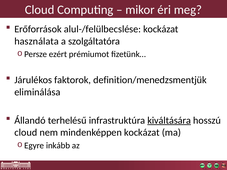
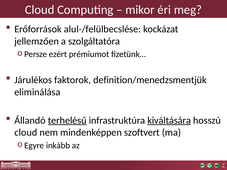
használata: használata -> jellemzően (37, 41)
terhelésű underline: none -> present (67, 121)
mindenképpen kockázat: kockázat -> szoftvert (142, 133)
